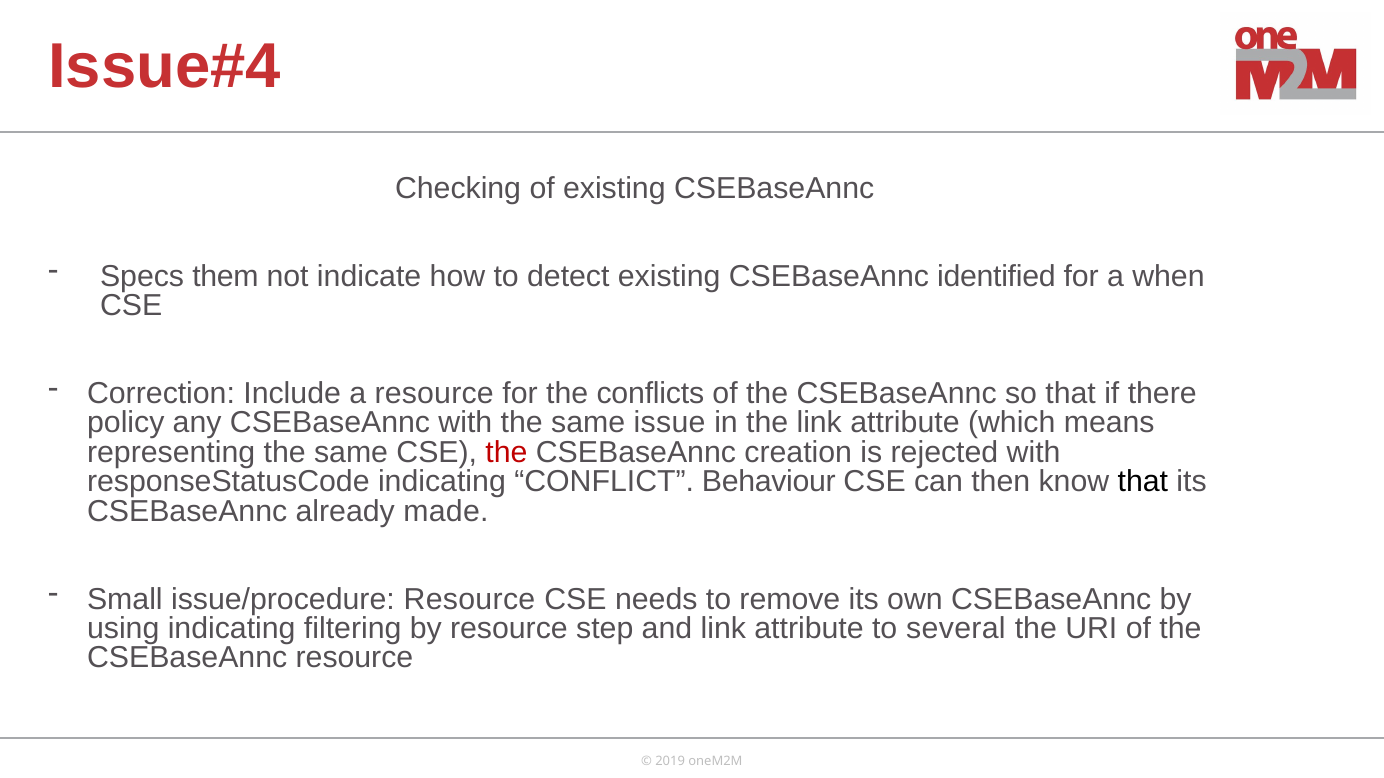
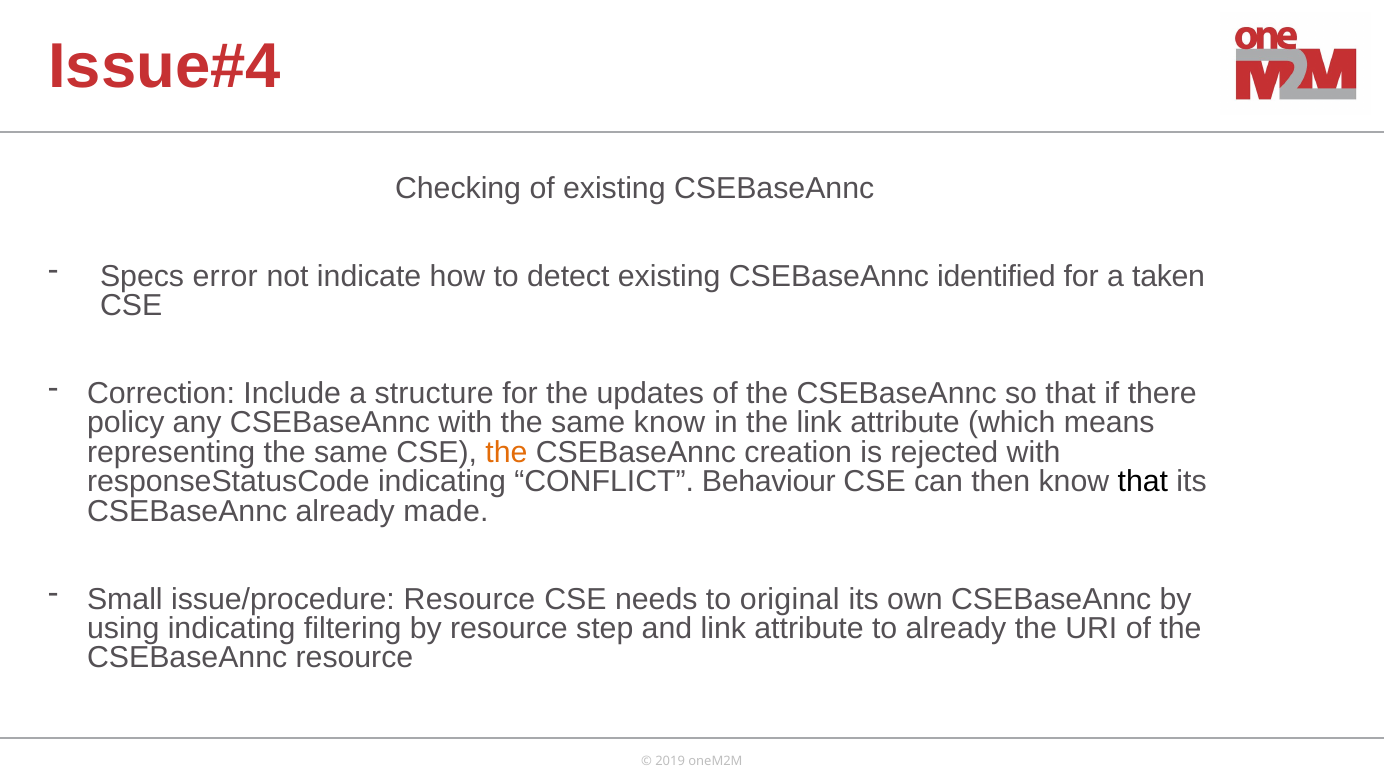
them: them -> error (225, 276)
when: when -> taken (1169, 276)
a resource: resource -> structure (434, 394)
conflicts: conflicts -> updates (650, 394)
same issue: issue -> know (670, 423)
the colour: red -> orange (507, 453)
remove: remove -> original (790, 599)
to several: several -> already (956, 629)
